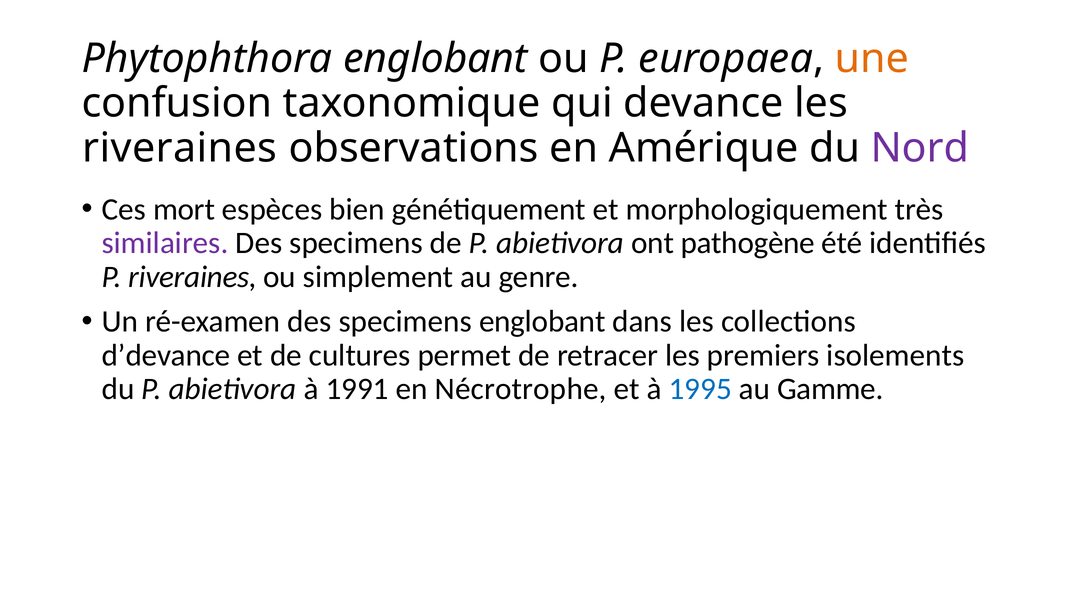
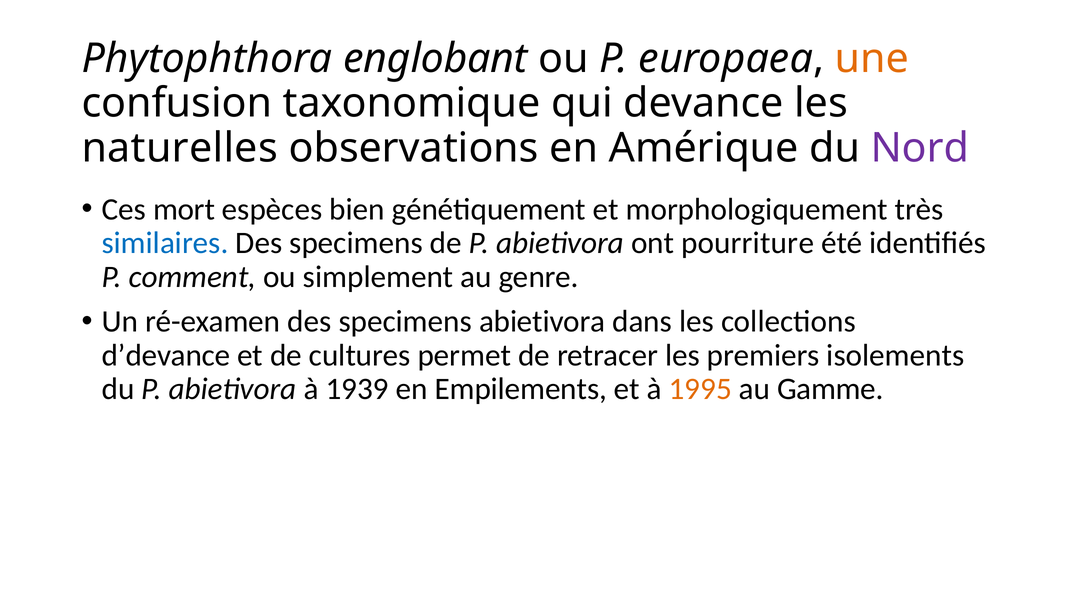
riveraines: riveraines -> naturelles (180, 148)
similaires colour: purple -> blue (165, 243)
pathogène: pathogène -> pourriture (748, 243)
P riveraines: riveraines -> comment (193, 277)
specimens englobant: englobant -> abietivora (542, 322)
1991: 1991 -> 1939 (357, 389)
Nécrotrophe: Nécrotrophe -> Empilements (521, 389)
1995 colour: blue -> orange (700, 389)
